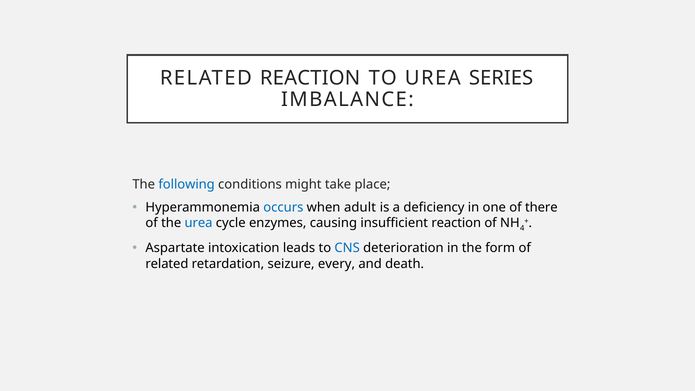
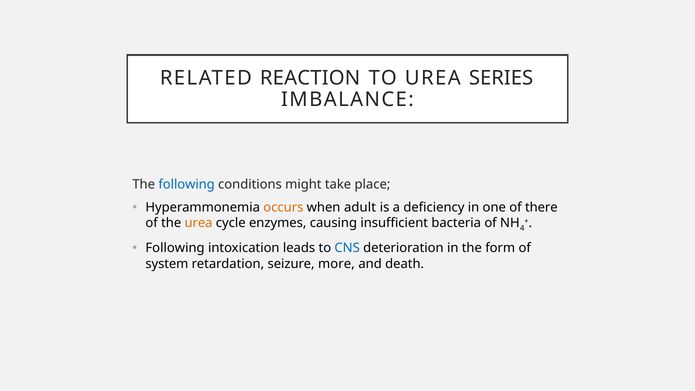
occurs colour: blue -> orange (283, 207)
urea colour: blue -> orange (199, 223)
insufficient reaction: reaction -> bacteria (456, 223)
Aspartate: Aspartate -> Following (175, 248)
related: related -> system (167, 264)
every: every -> more (336, 264)
